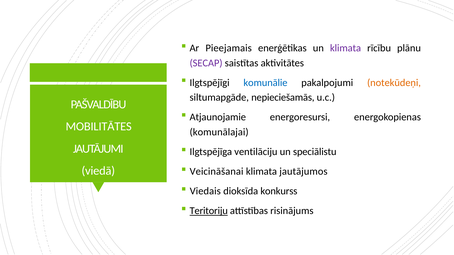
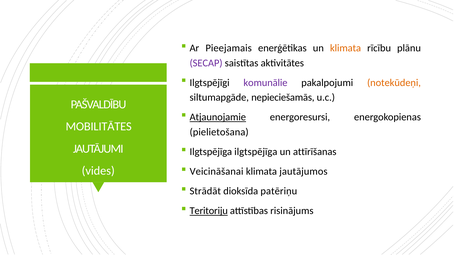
klimata colour: purple -> orange (346, 48)
komunālie colour: blue -> purple (265, 83)
Atjaunojamie underline: none -> present (218, 117)
komunālajai: komunālajai -> pielietošana (219, 132)
Ilgtspējīga ventilāciju: ventilāciju -> ilgtspējīga (256, 152)
speciālistu: speciālistu -> attīrīšanas (315, 152)
viedā: viedā -> vides (98, 171)
Viedais: Viedais -> Strādāt (205, 191)
konkurss: konkurss -> patēriņu (279, 191)
